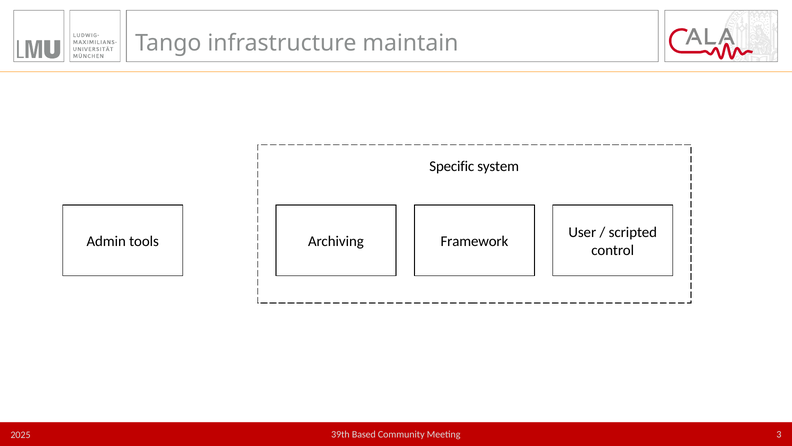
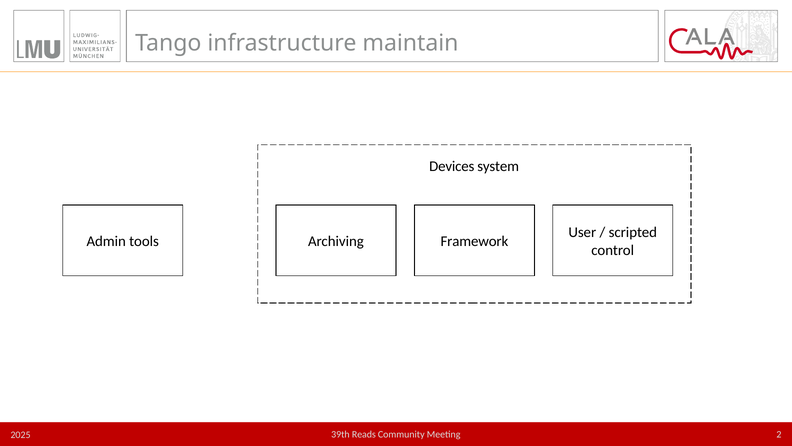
Specific: Specific -> Devices (452, 166)
Based: Based -> Reads (364, 434)
3: 3 -> 2 (779, 434)
